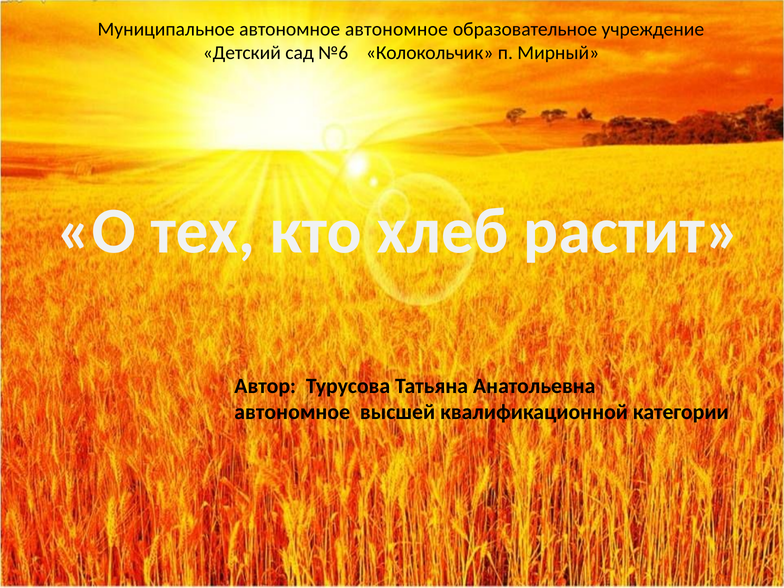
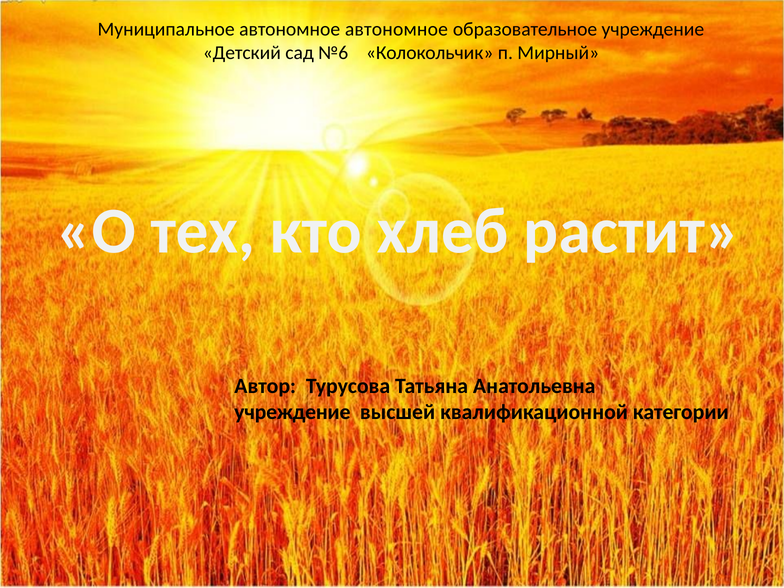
автономное: автономное -> учреждение (292, 412)
